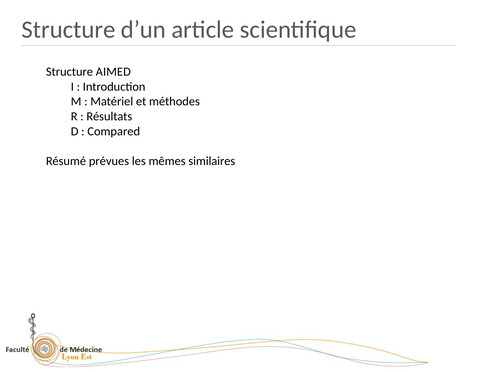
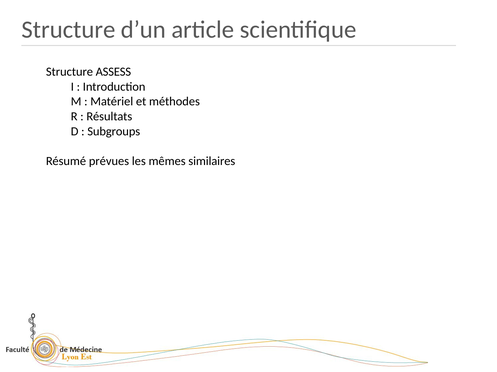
AIMED: AIMED -> ASSESS (113, 72)
Compared: Compared -> Subgroups (114, 132)
